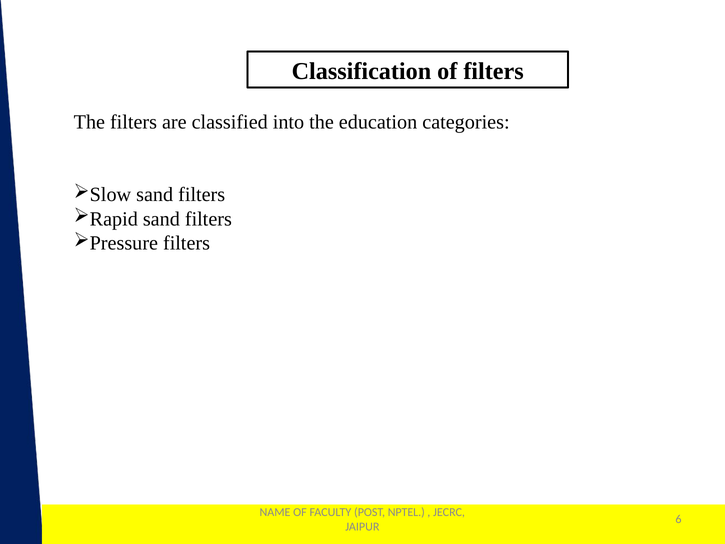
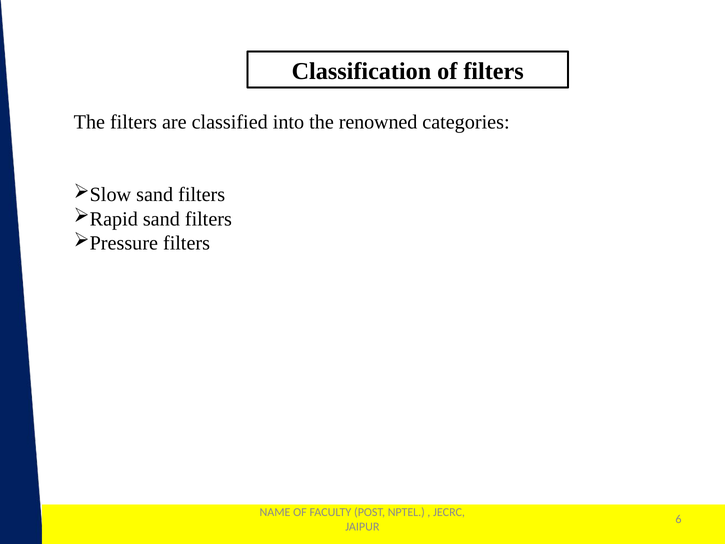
education: education -> renowned (378, 122)
